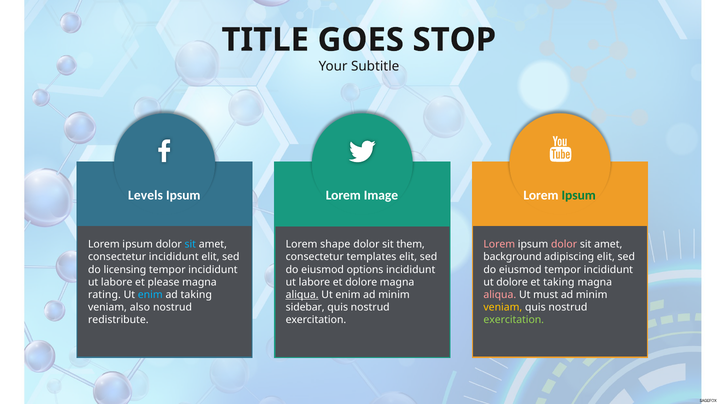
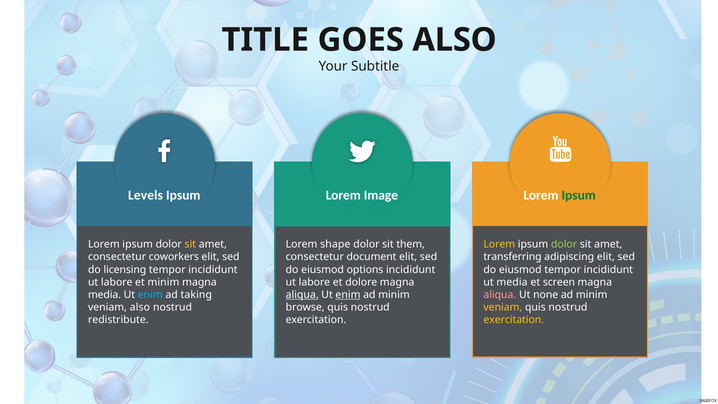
STOP: STOP -> ALSO (454, 40)
sit colour: light blue -> yellow (190, 244)
Lorem colour: pink -> yellow (499, 244)
dolor colour: pink -> light green (564, 244)
consectetur incididunt: incididunt -> coworkers (174, 257)
templates: templates -> document (372, 257)
background: background -> transferring (513, 257)
et please: please -> minim (163, 282)
ut dolore: dolore -> media (512, 282)
et taking: taking -> screen (559, 282)
rating: rating -> media (105, 295)
enim underline: none -> present (348, 295)
must: must -> none (546, 295)
sidebar: sidebar -> browse (305, 307)
exercitation colour: light green -> yellow (514, 320)
